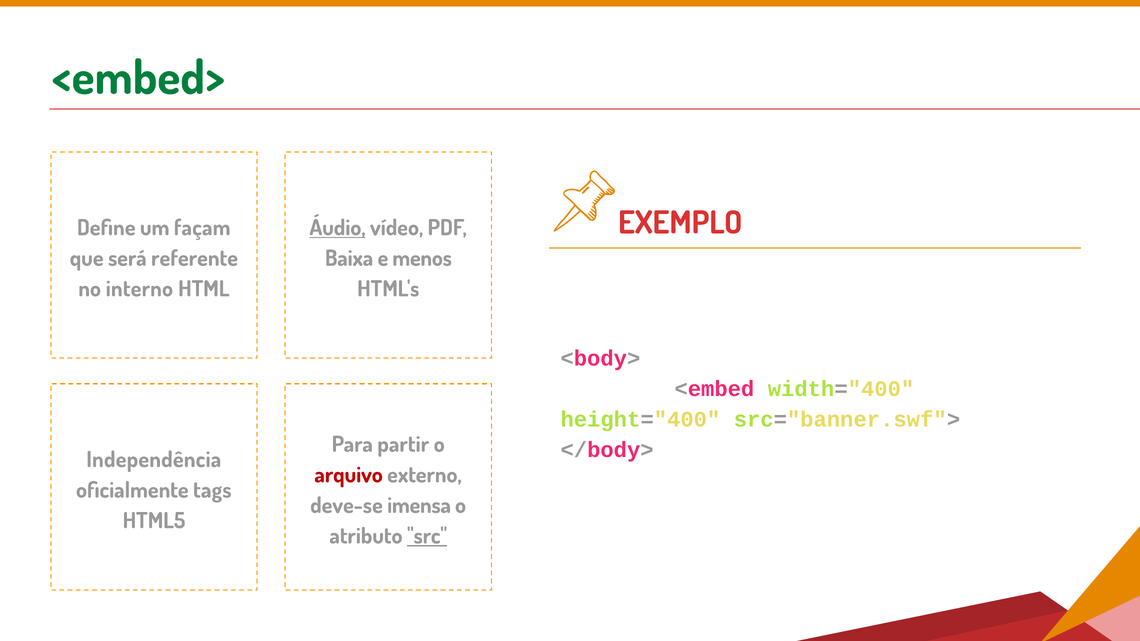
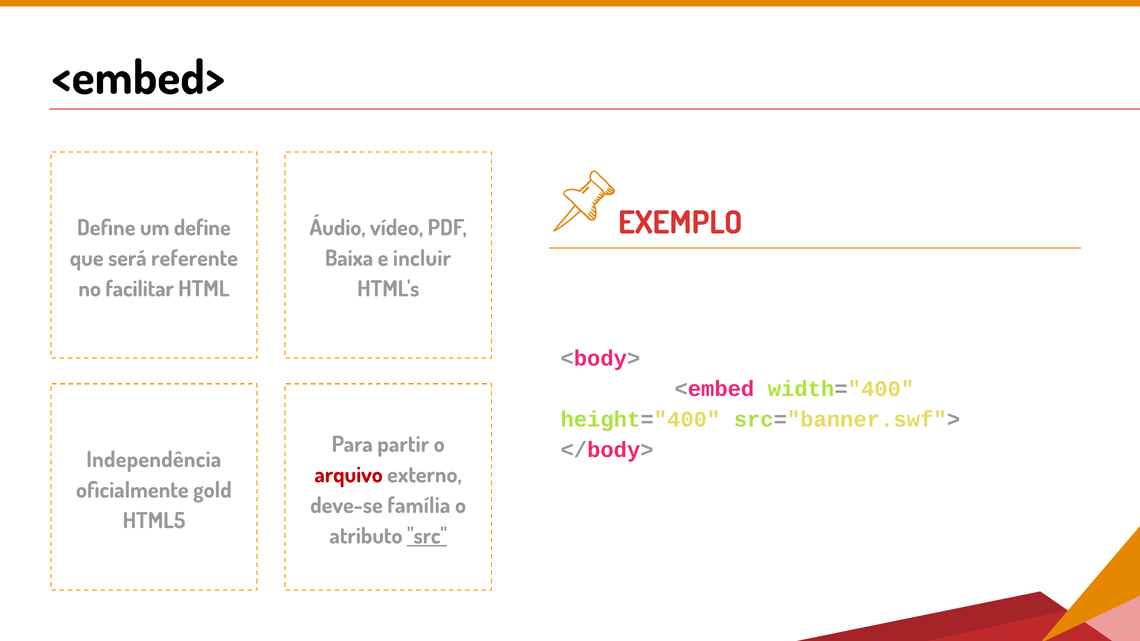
<embed> colour: green -> black (138, 78)
um façam: façam -> define (202, 228)
Áudio underline: present -> none (338, 228)
menos: menos -> incluir (422, 259)
interno: interno -> facilitar (140, 289)
tags: tags -> gold (212, 491)
imensa: imensa -> família (419, 506)
